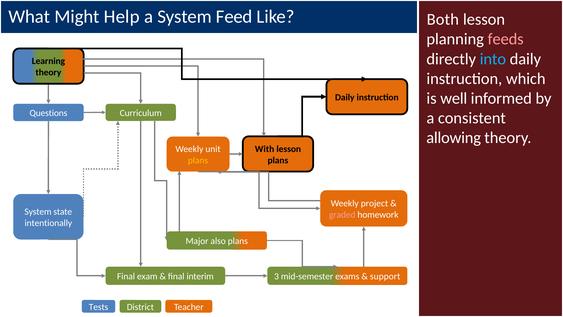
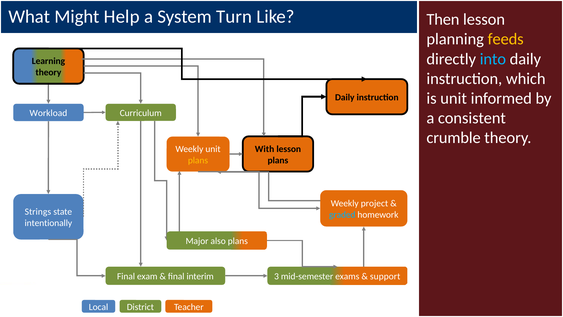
Feed: Feed -> Turn (234, 17)
Both: Both -> Then (443, 19)
feeds colour: pink -> yellow (506, 39)
is well: well -> unit (454, 98)
Questions: Questions -> Workload (48, 113)
allowing: allowing -> crumble (454, 138)
System: System -> Strings (38, 212)
graded colour: pink -> light blue (342, 214)
Tests: Tests -> Local (99, 307)
